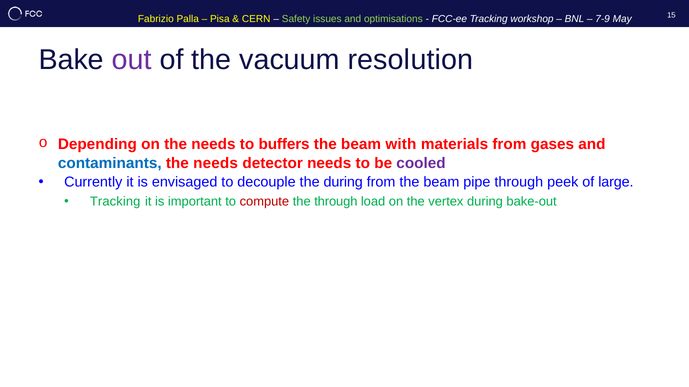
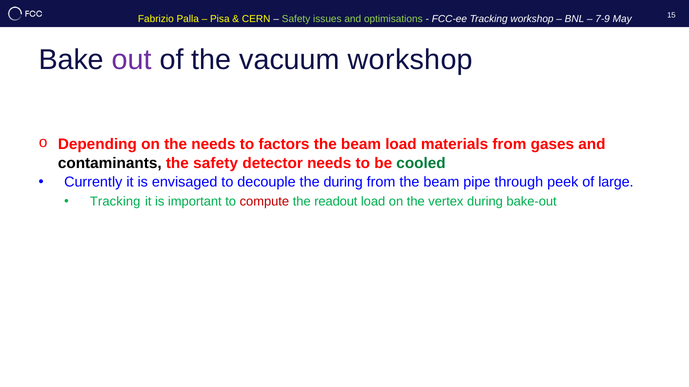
vacuum resolution: resolution -> workshop (410, 60)
buffers: buffers -> factors (284, 145)
beam with: with -> load (401, 145)
contaminants colour: blue -> black (110, 163)
needs: needs -> safety (216, 163)
cooled colour: purple -> green (421, 163)
the through: through -> readout (336, 202)
